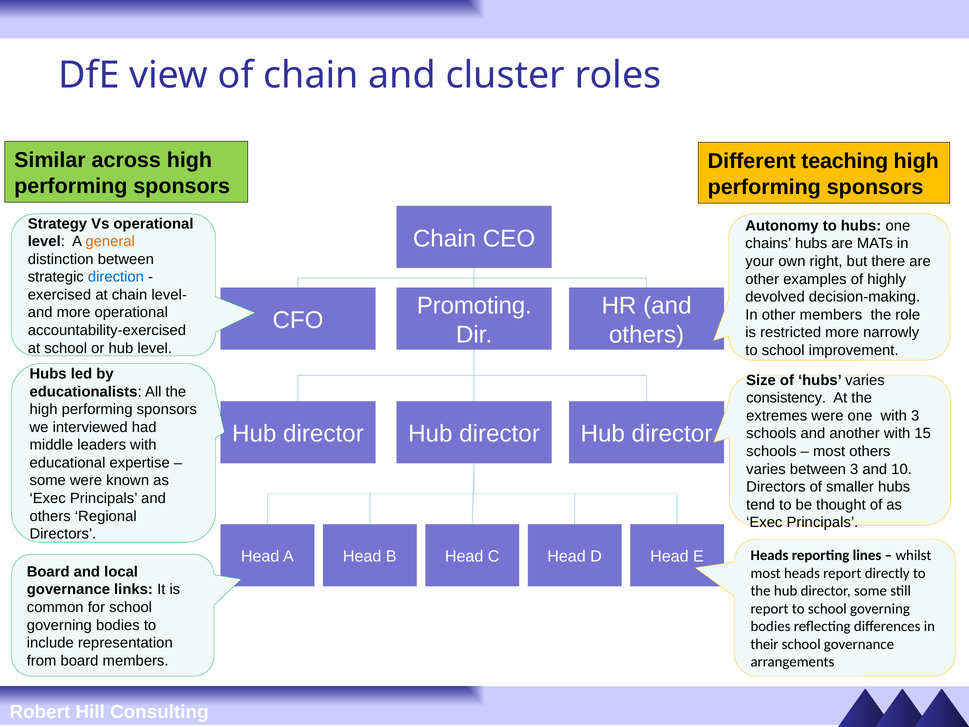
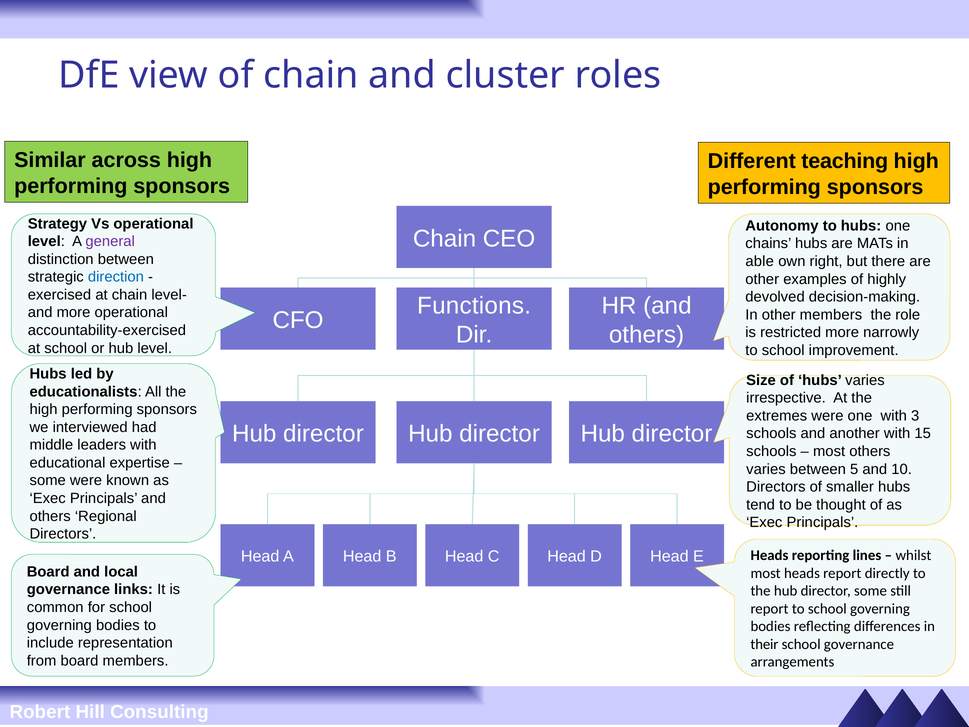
general colour: orange -> purple (110, 241)
your: your -> able (760, 261)
Promoting: Promoting -> Functions (474, 306)
consistency: consistency -> irrespective (786, 398)
between 3: 3 -> 5 (854, 469)
